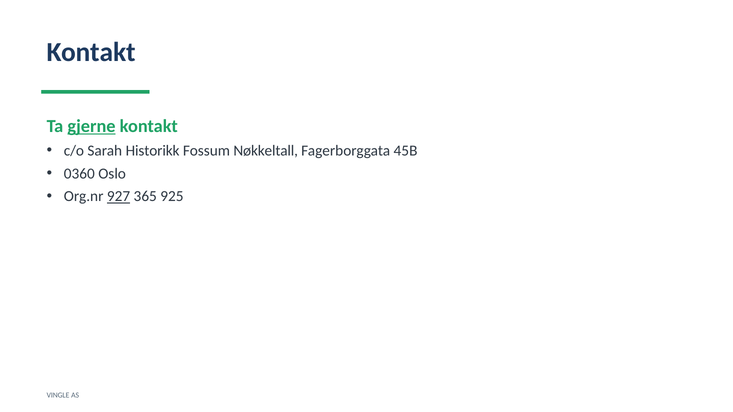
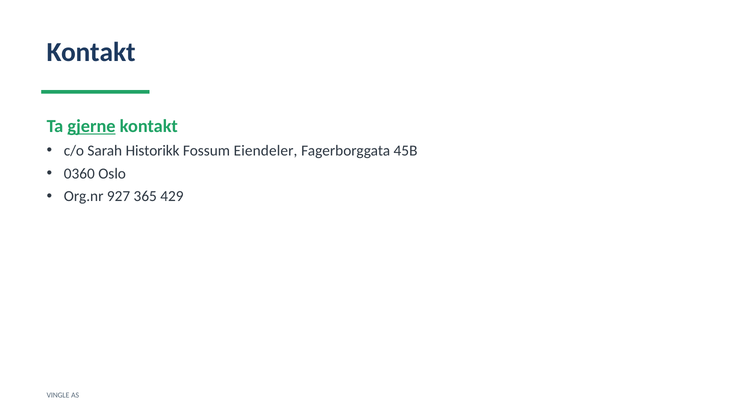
Nøkkeltall: Nøkkeltall -> Eiendeler (266, 151)
927 underline: present -> none (119, 197)
925: 925 -> 429 (172, 197)
